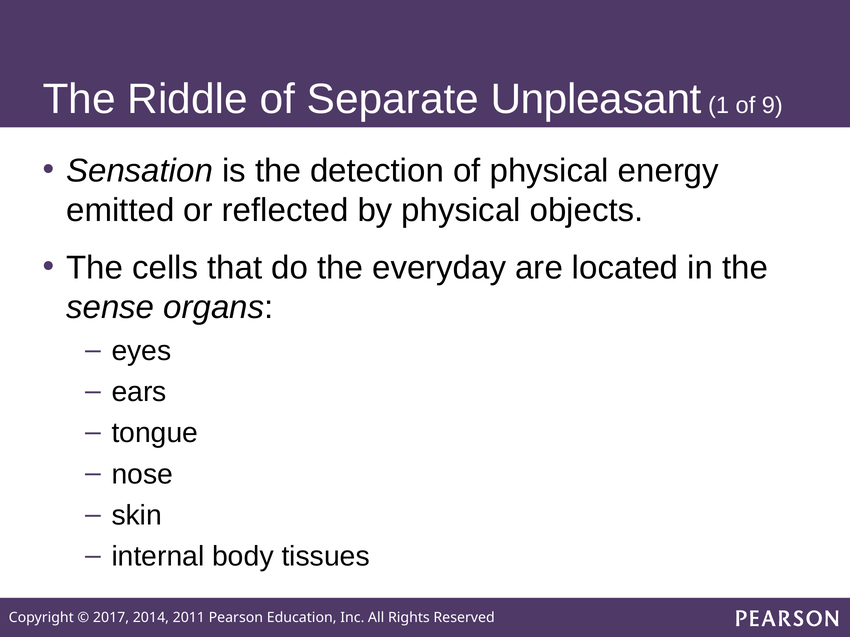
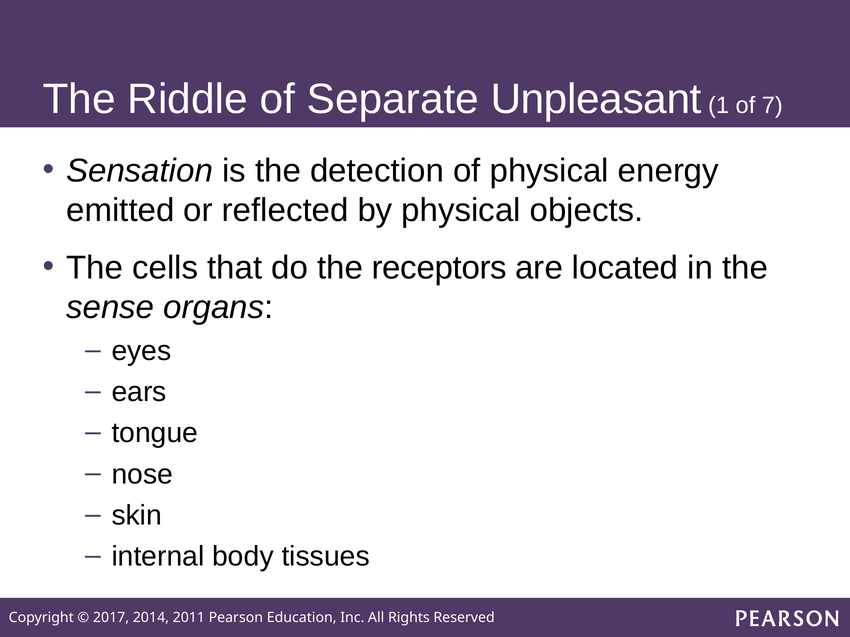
9: 9 -> 7 (772, 106)
everyday: everyday -> receptors (439, 268)
